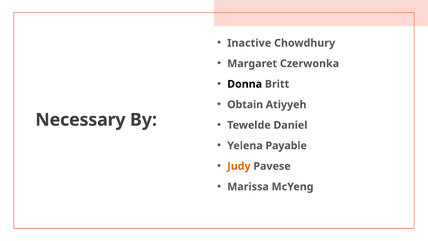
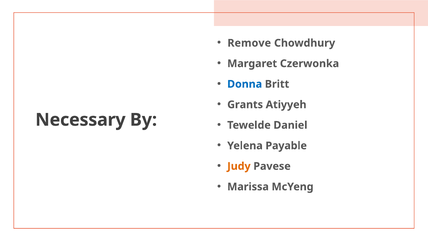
Inactive: Inactive -> Remove (249, 43)
Donna colour: black -> blue (245, 84)
Obtain: Obtain -> Grants (245, 105)
